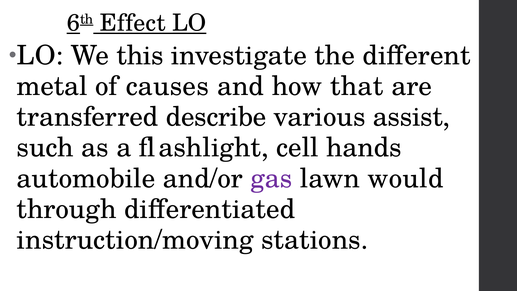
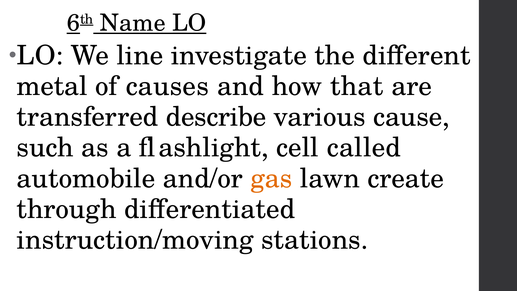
Effect: Effect -> Name (133, 23)
this: this -> line (140, 56)
assist: assist -> cause (411, 117)
hands: hands -> called (364, 148)
gas colour: purple -> orange (271, 178)
would: would -> create (406, 178)
